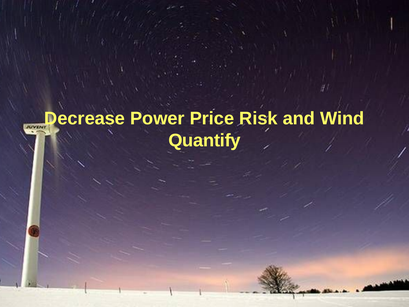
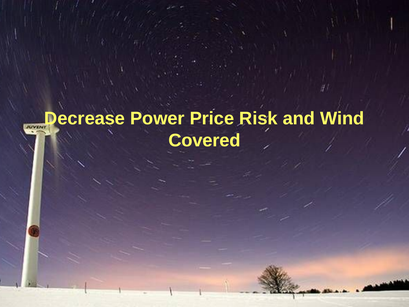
Quantify: Quantify -> Covered (205, 140)
